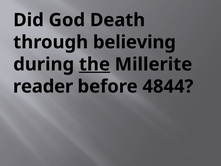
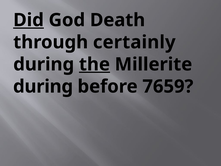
Did underline: none -> present (29, 20)
believing: believing -> certainly (134, 42)
reader: reader -> during (43, 86)
4844: 4844 -> 7659 (168, 86)
